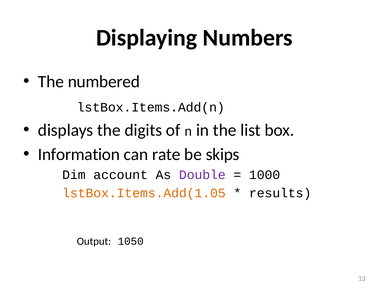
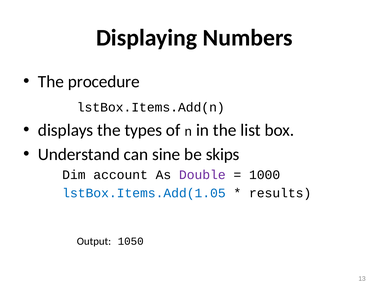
numbered: numbered -> procedure (104, 82)
digits: digits -> types (143, 130)
Information: Information -> Understand (79, 154)
rate: rate -> sine (166, 154)
lstBox.Items.Add(1.05 colour: orange -> blue (144, 193)
